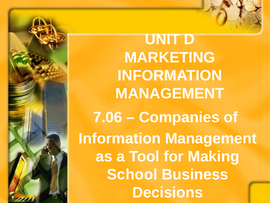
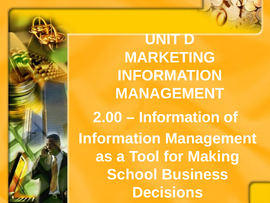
7.06: 7.06 -> 2.00 (108, 117)
Companies: Companies -> Information (179, 117)
